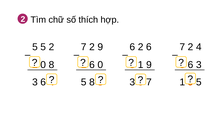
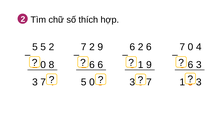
2: 2 -> 0 (191, 47)
6 0: 0 -> 6 (100, 65)
3 6: 6 -> 7 (43, 82)
5 8: 8 -> 0 (92, 82)
5: 5 -> 3 (199, 82)
